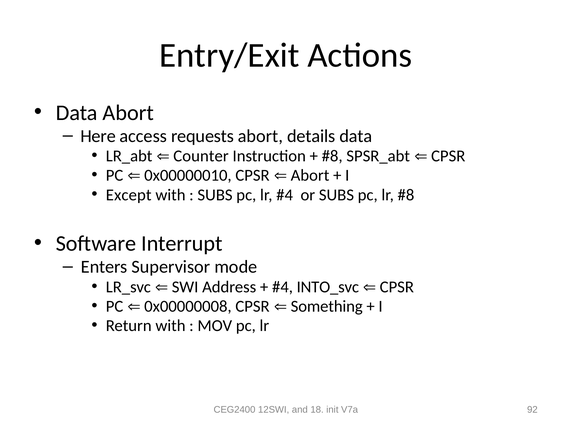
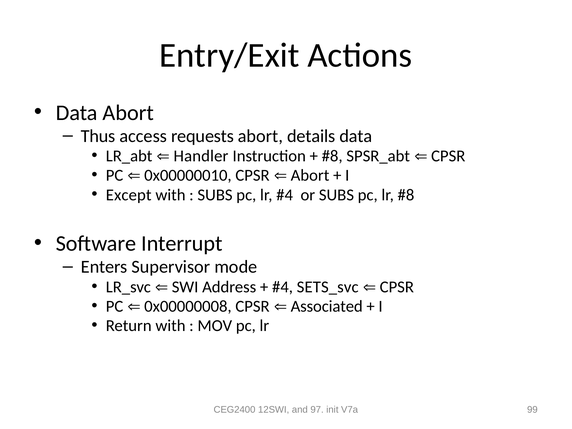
Here: Here -> Thus (98, 136)
Counter: Counter -> Handler (201, 156)
INTO_svc: INTO_svc -> SETS_svc (328, 287)
Something: Something -> Associated (327, 306)
18: 18 -> 97 (317, 410)
92: 92 -> 99 (532, 410)
